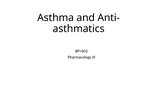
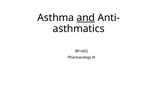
and underline: none -> present (86, 18)
